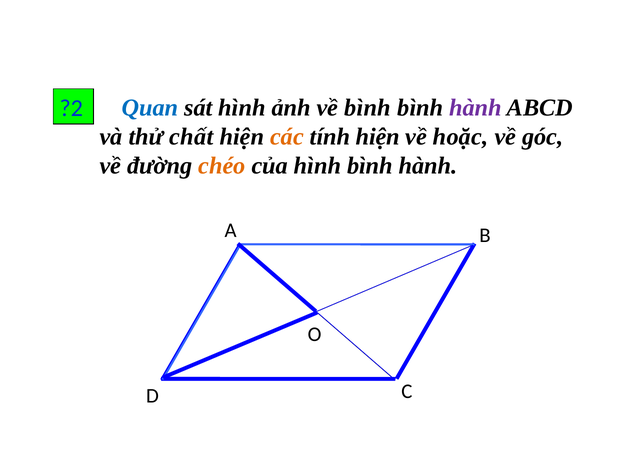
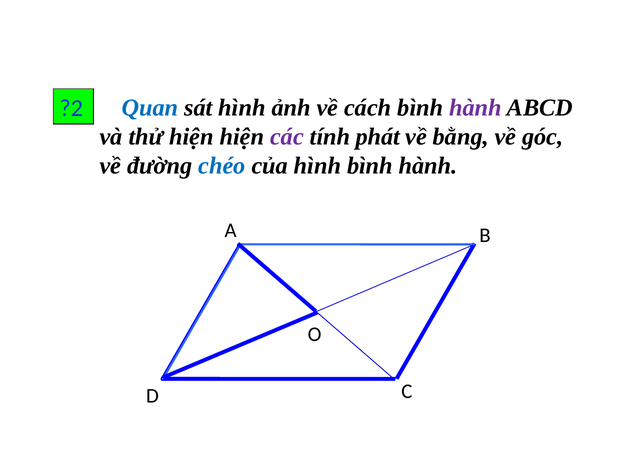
về bình: bình -> cách (368, 108)
thử chất: chất -> hiện (192, 137)
các colour: orange -> purple (287, 137)
tính hiện: hiện -> phát (378, 137)
hoặc: hoặc -> bằng (461, 137)
chéo colour: orange -> blue (222, 166)
